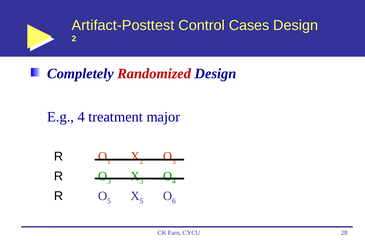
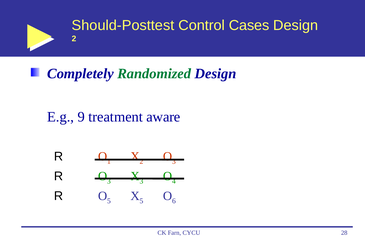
Artifact-Posttest: Artifact-Posttest -> Should-Posttest (123, 26)
Randomized colour: red -> green (154, 74)
E.g 4: 4 -> 9 (81, 117)
major: major -> aware (163, 117)
